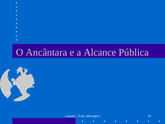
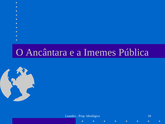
Alcance: Alcance -> Imemes (100, 52)
